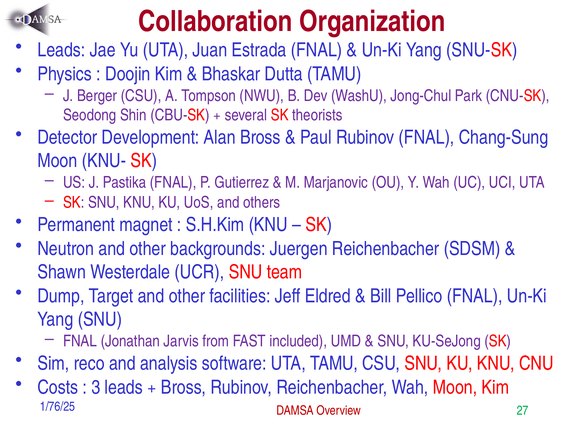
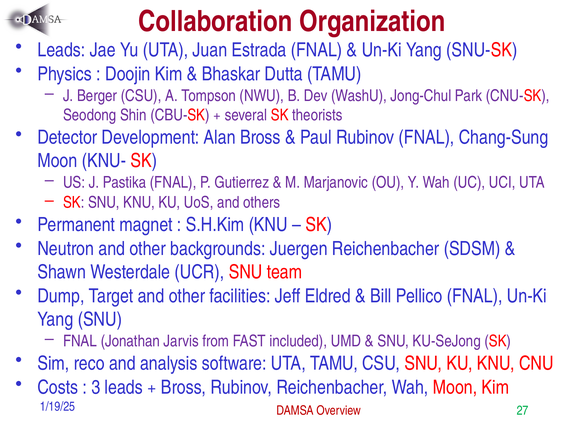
1/76/25: 1/76/25 -> 1/19/25 (58, 406)
